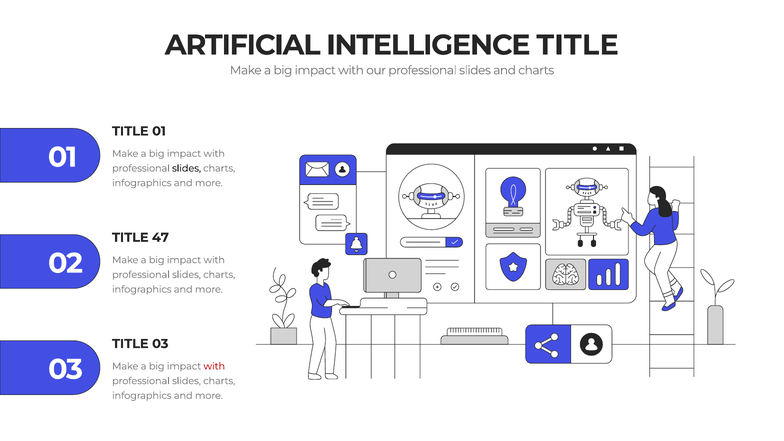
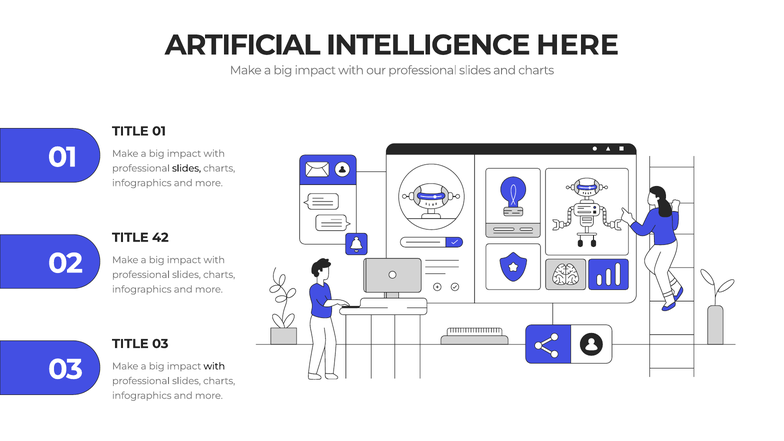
INTELLIGENCE TITLE: TITLE -> HERE (578, 45)
47: 47 -> 42 (160, 238)
with colour: red -> black (214, 366)
